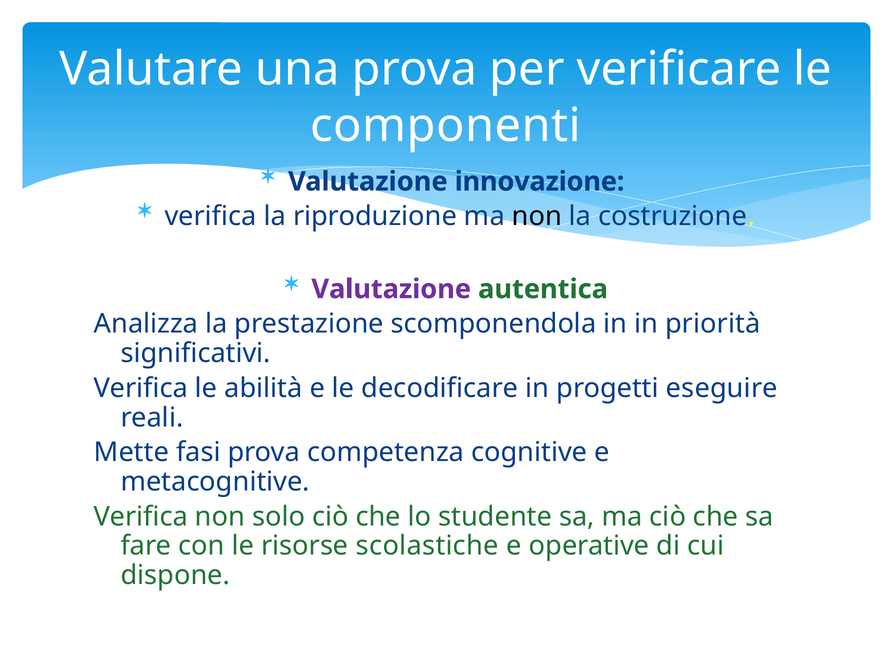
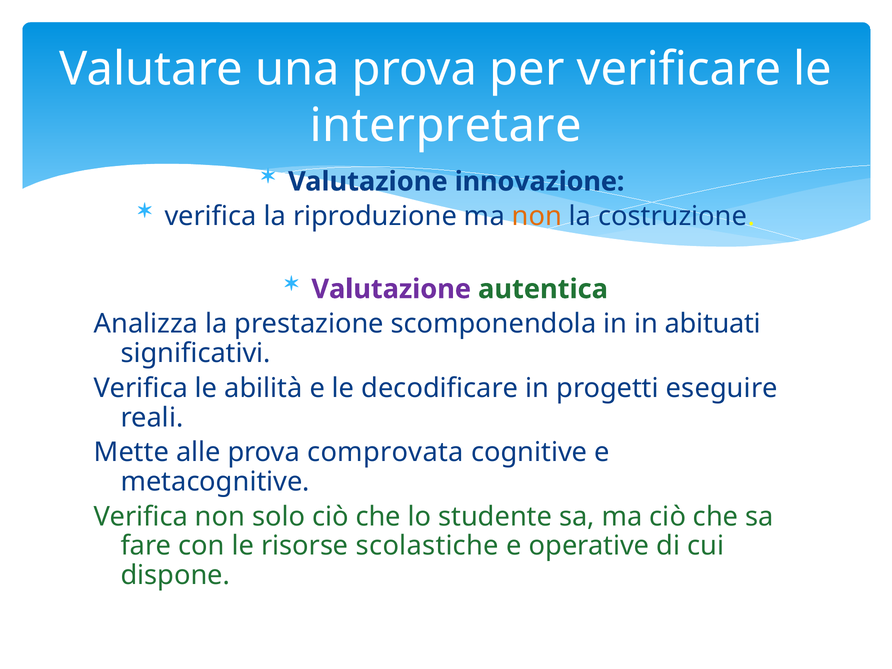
componenti: componenti -> interpretare (446, 126)
non colour: black -> orange (537, 216)
priorità: priorità -> abituati (713, 324)
fasi: fasi -> alle (198, 452)
competenza: competenza -> comprovata (385, 452)
